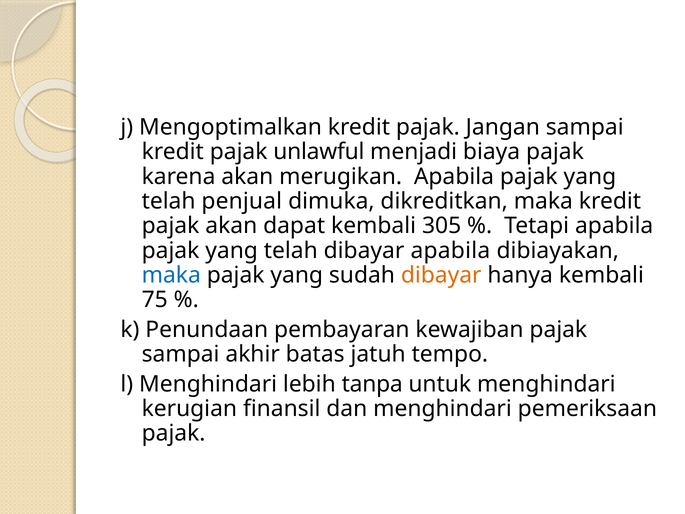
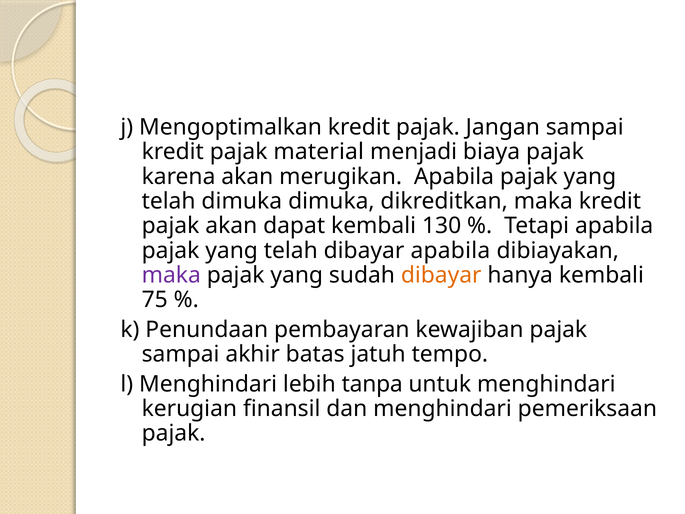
unlawful: unlawful -> material (319, 152)
telah penjual: penjual -> dimuka (242, 201)
305: 305 -> 130 (442, 226)
maka colour: blue -> purple (171, 275)
